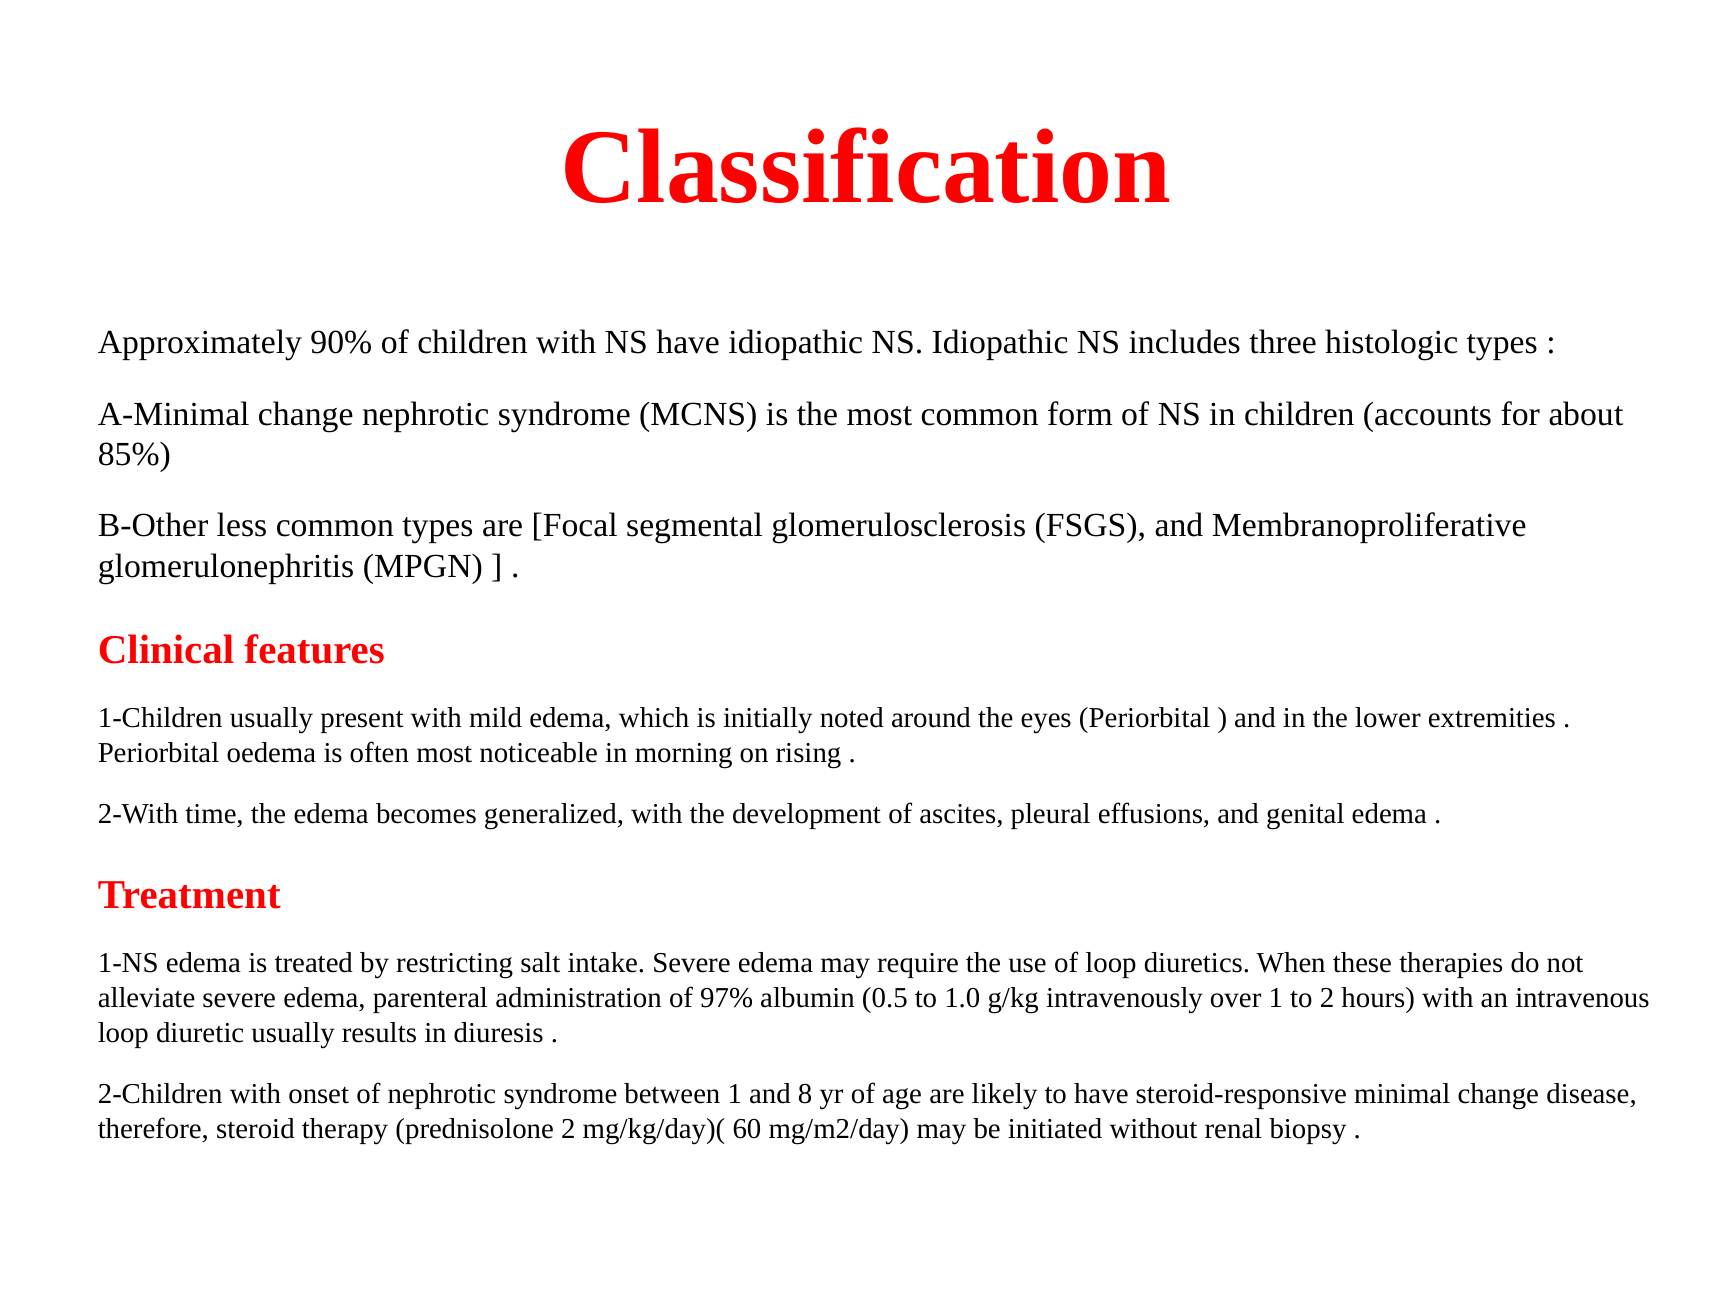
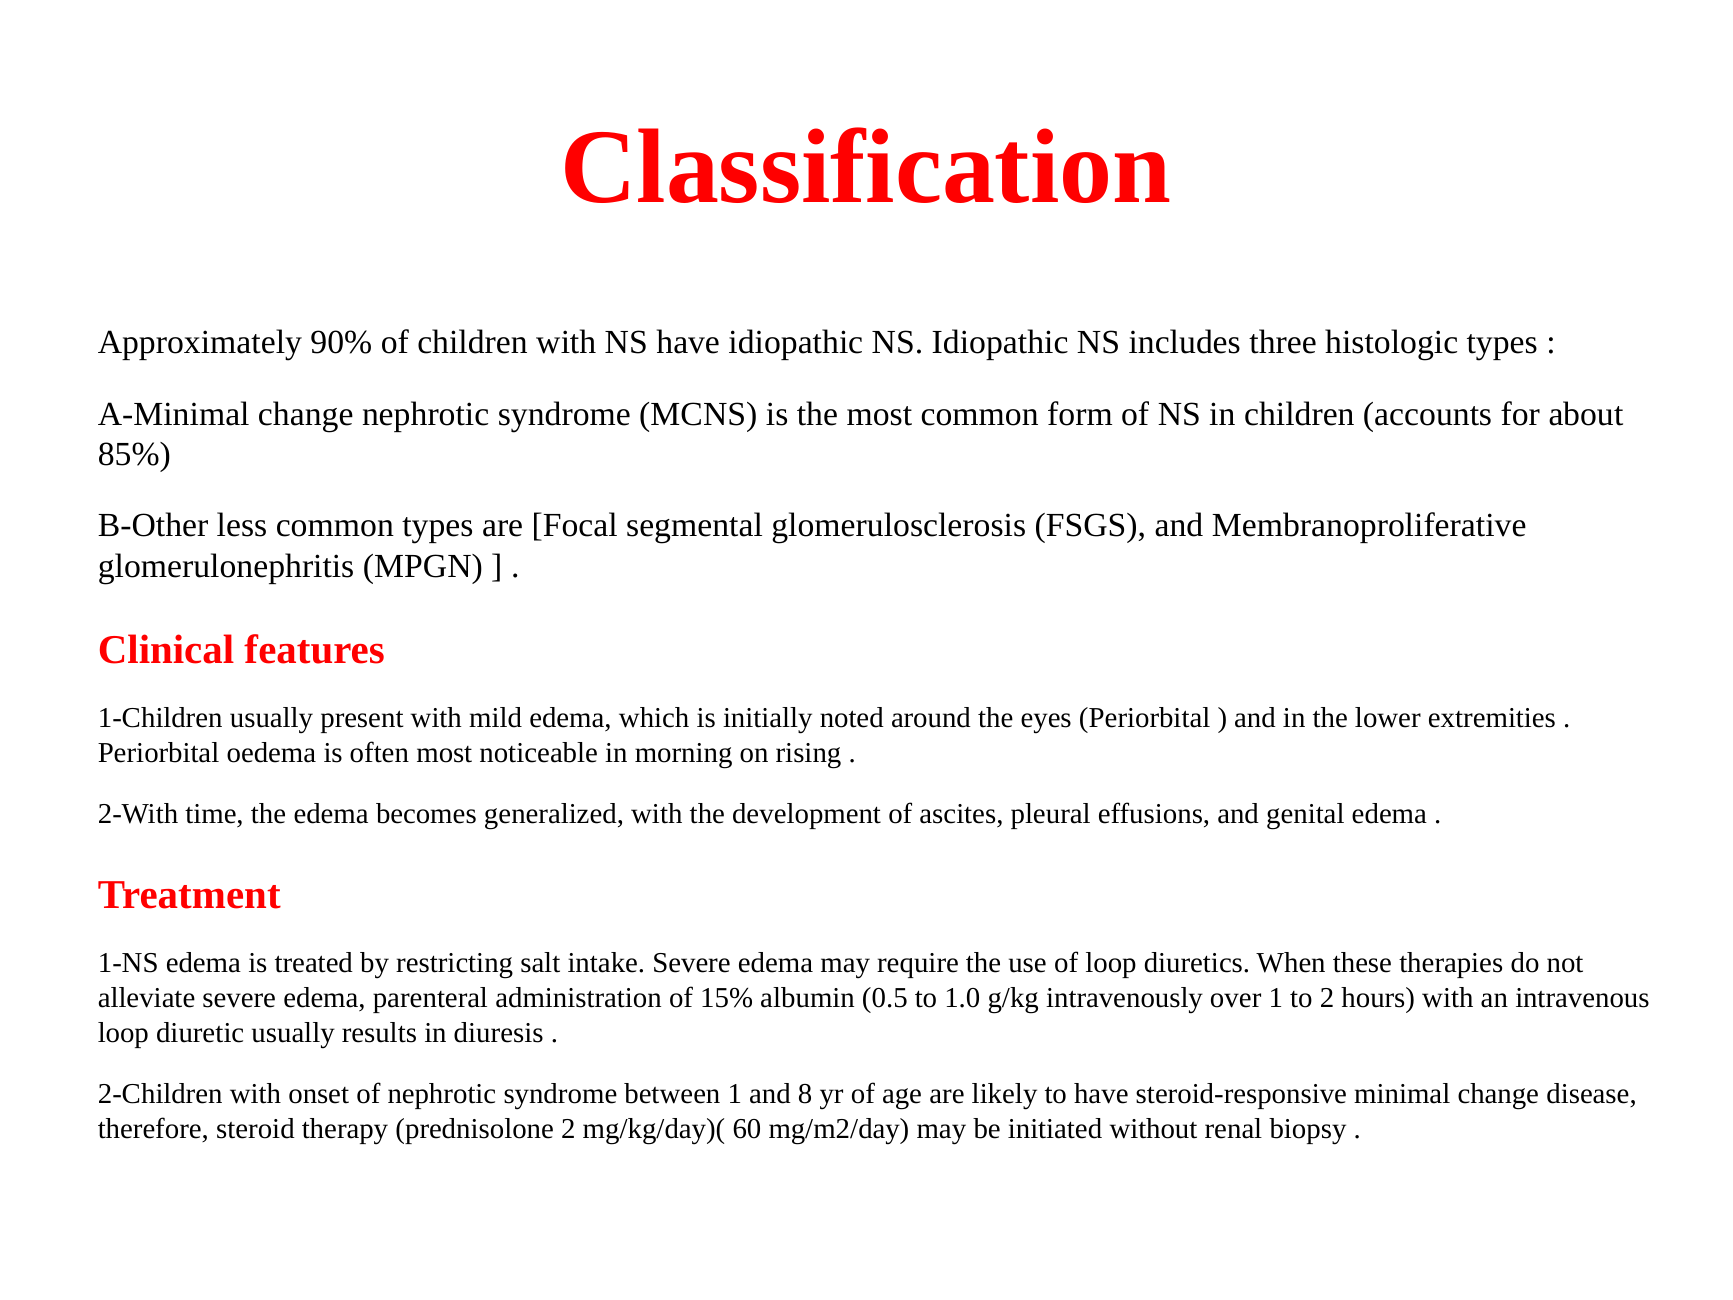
97%: 97% -> 15% (727, 998)
